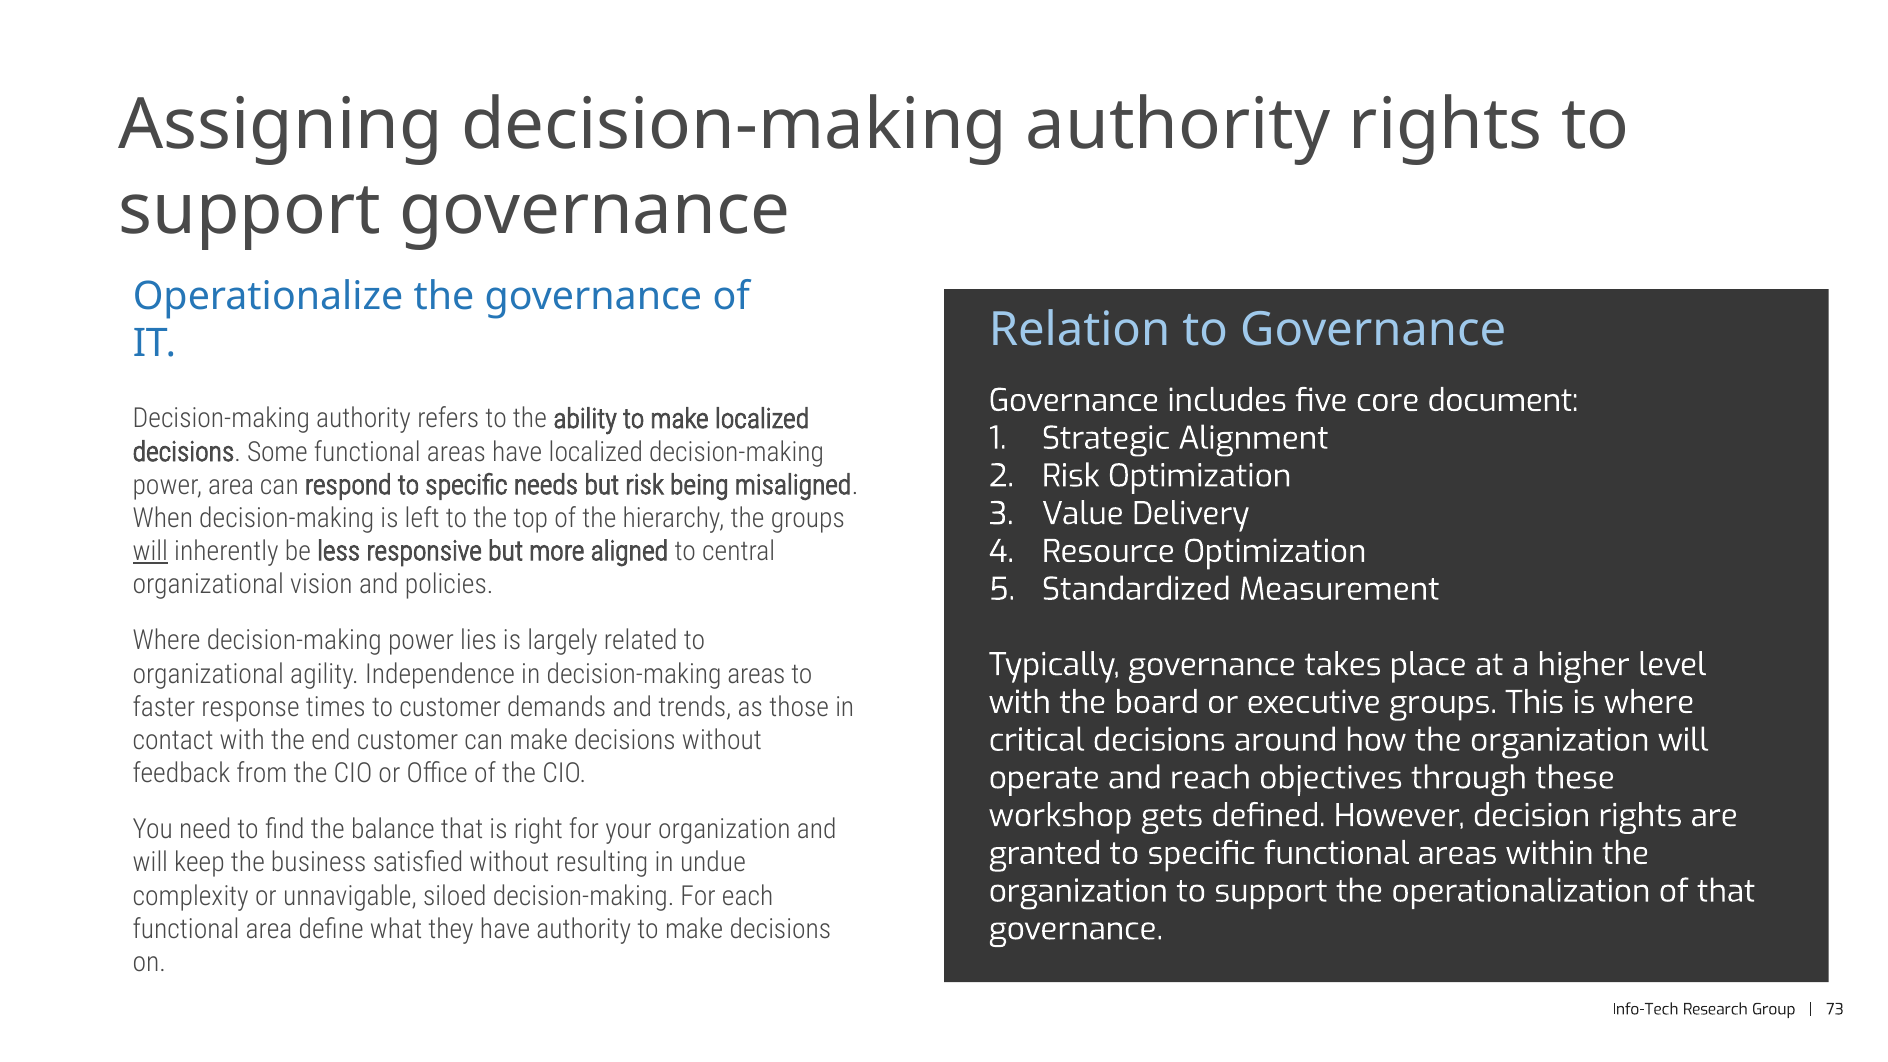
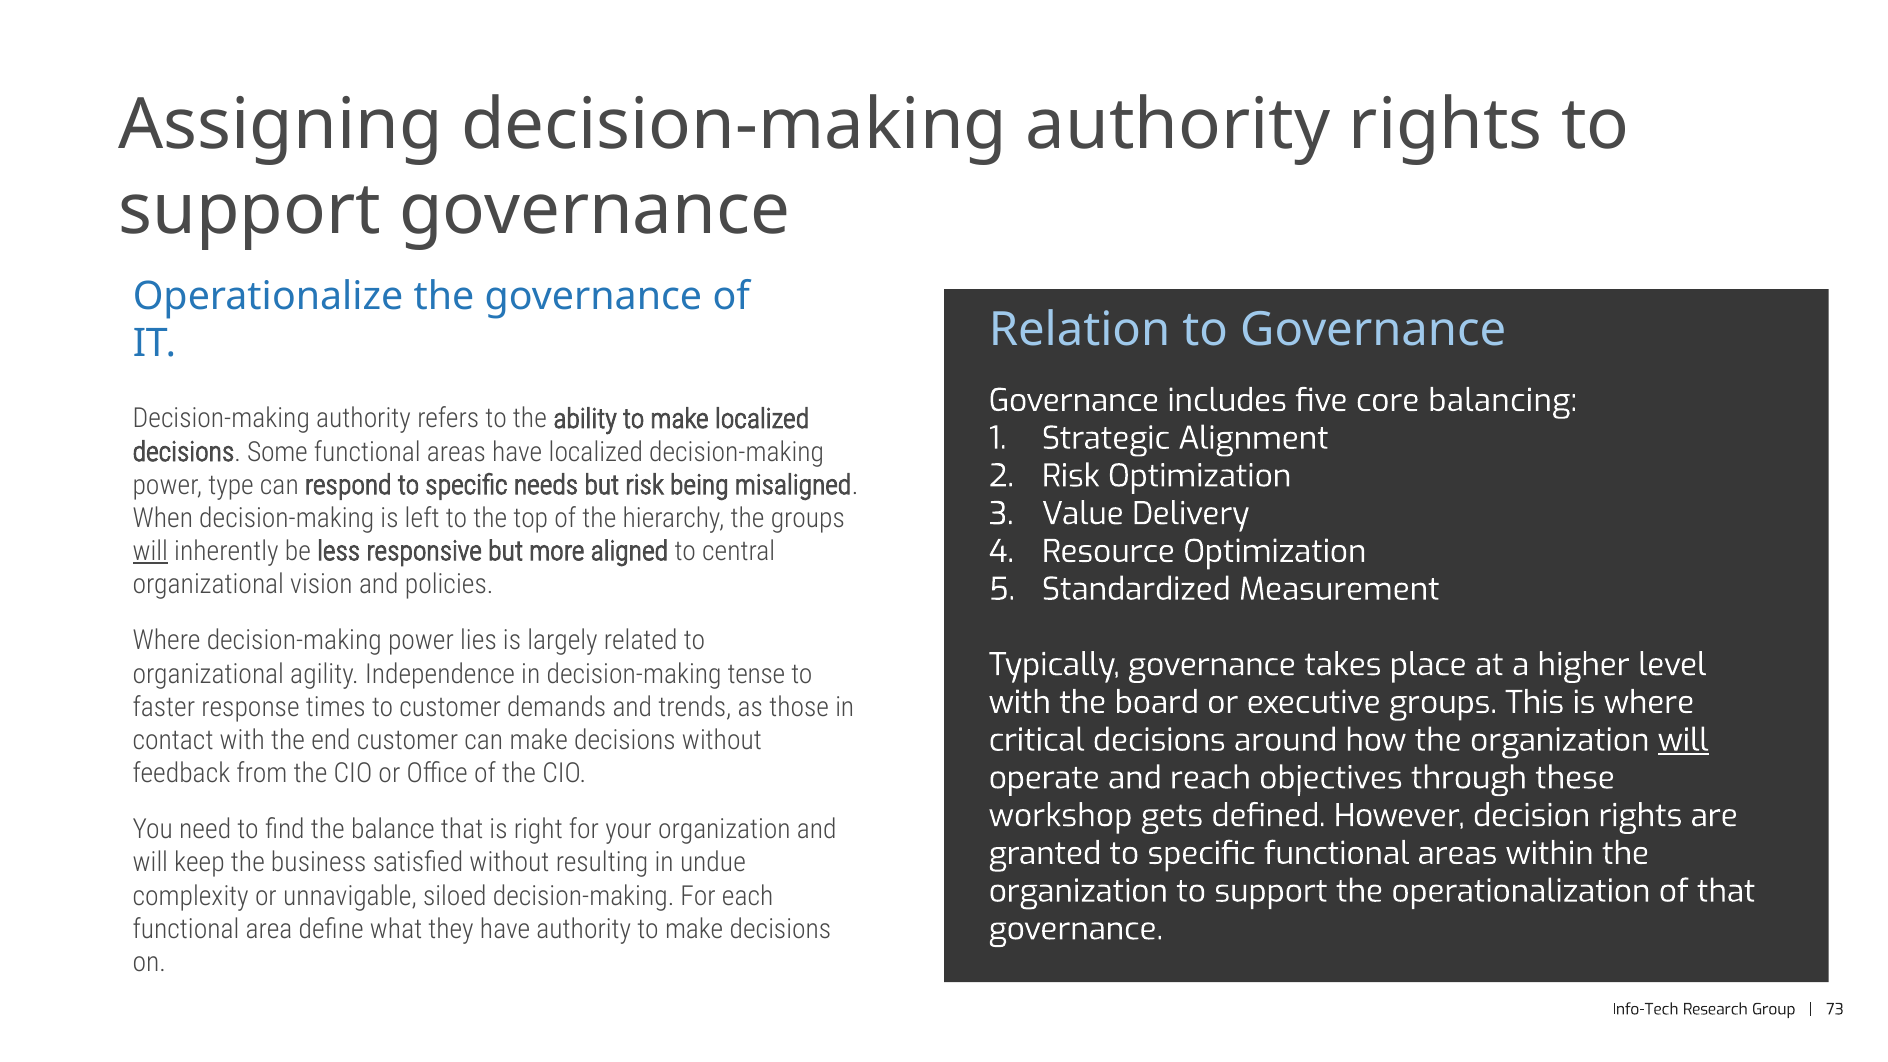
document: document -> balancing (1503, 401)
power area: area -> type (231, 485)
decision-making areas: areas -> tense (756, 674)
will underline: none -> present (1683, 740)
